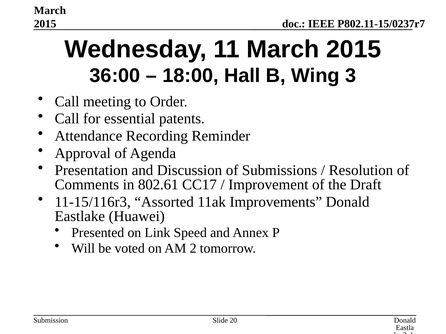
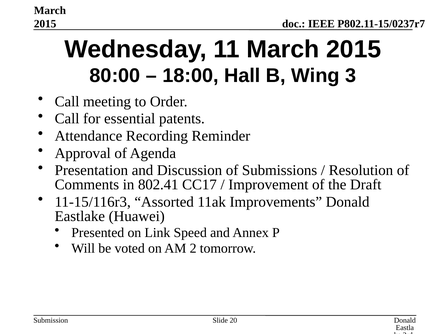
36:00: 36:00 -> 80:00 (115, 76)
802.61: 802.61 -> 802.41 (158, 185)
